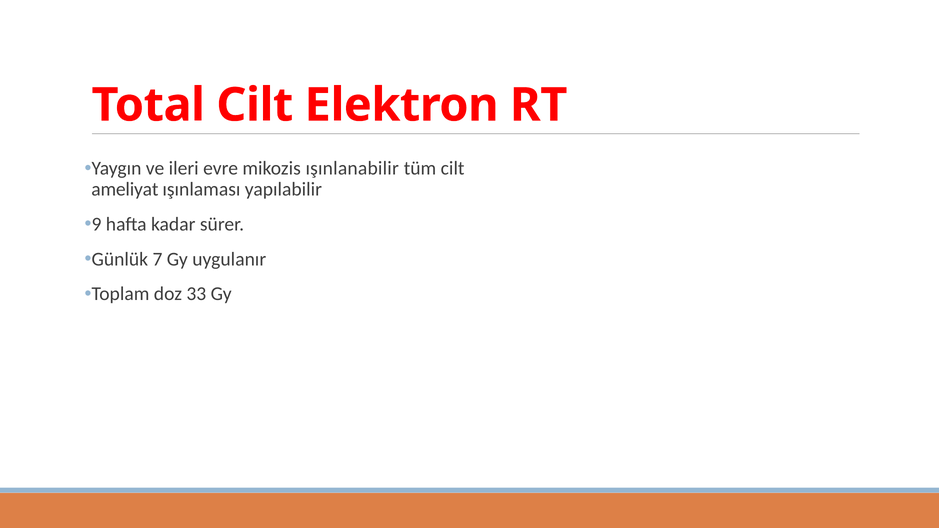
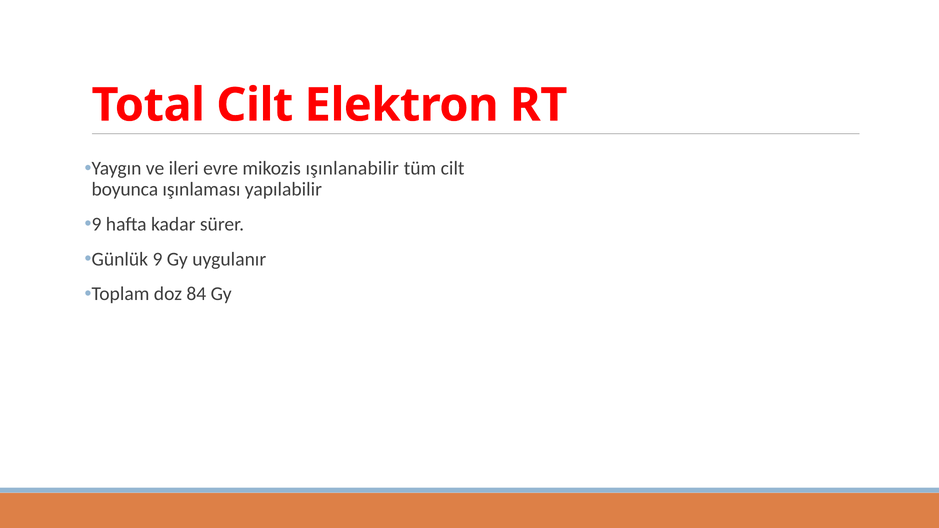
ameliyat: ameliyat -> boyunca (125, 190)
7: 7 -> 9 (157, 259)
33: 33 -> 84 (196, 294)
